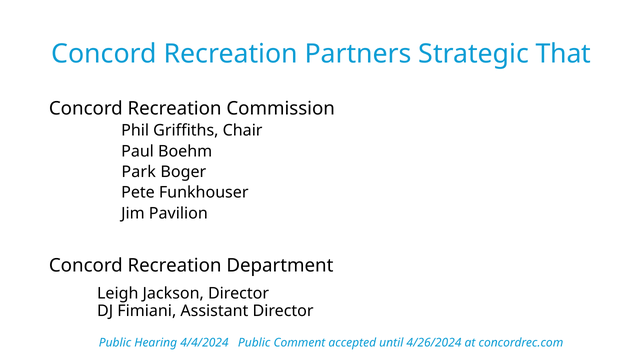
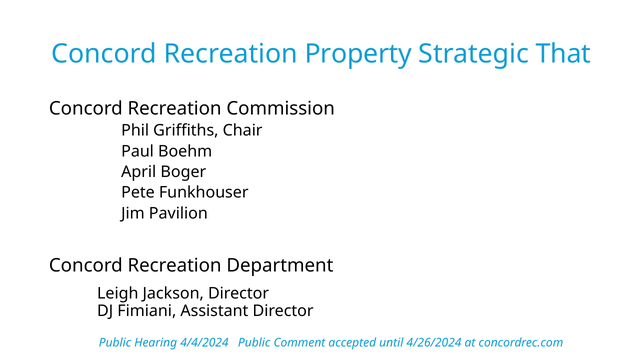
Partners: Partners -> Property (358, 54)
Park: Park -> April (139, 172)
